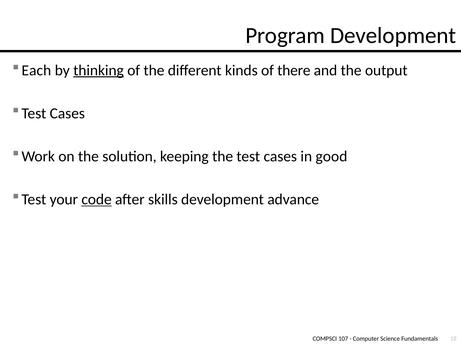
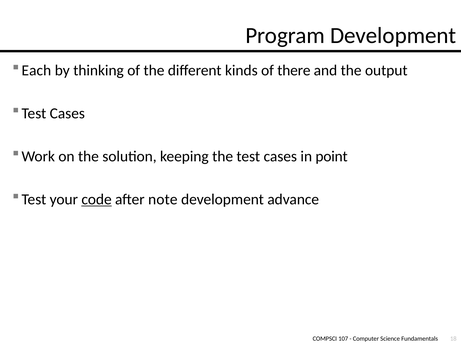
thinking underline: present -> none (99, 70)
good: good -> point (332, 156)
skills: skills -> note (163, 199)
